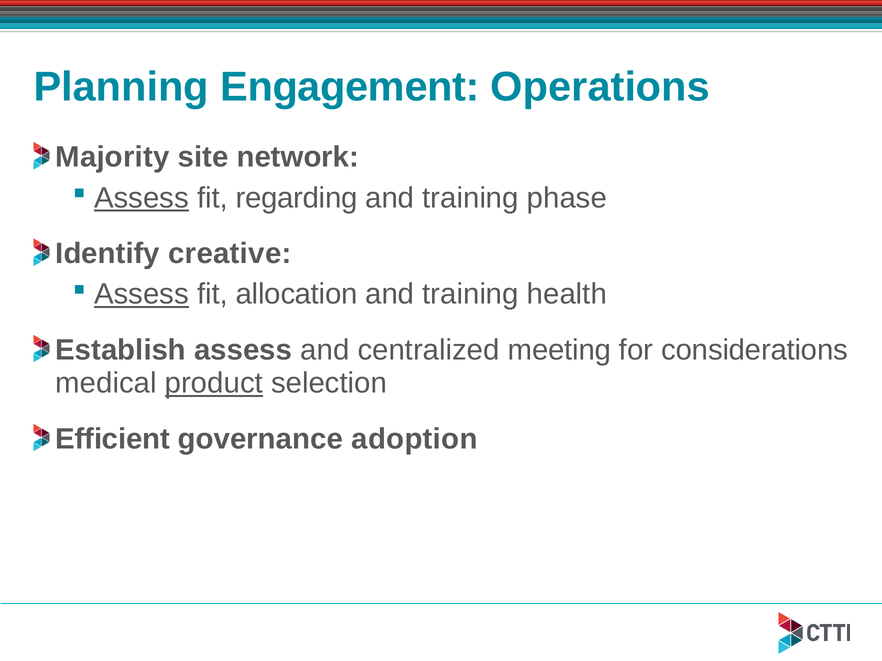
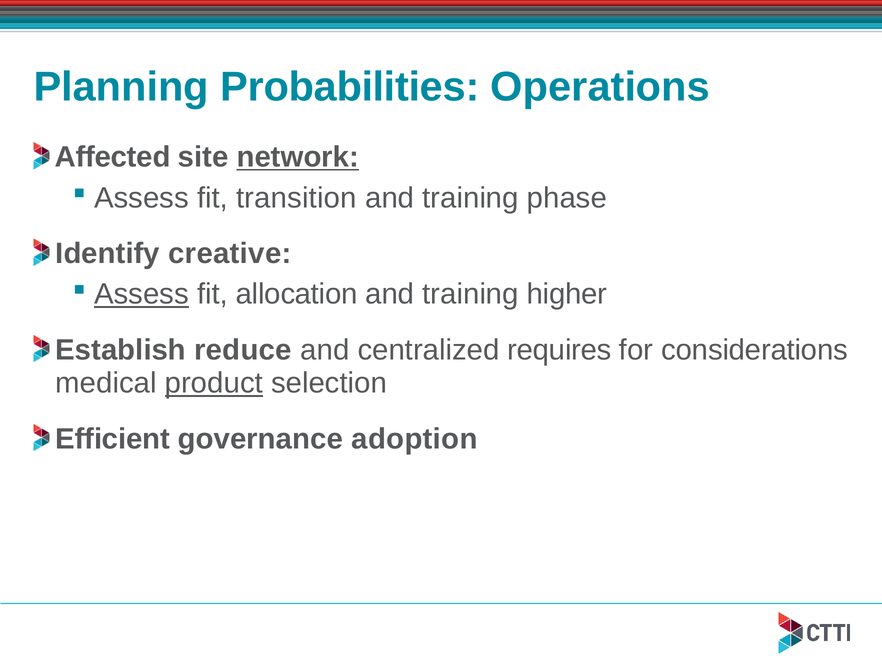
Engagement: Engagement -> Probabilities (350, 87)
Majority: Majority -> Affected (113, 157)
network underline: none -> present (298, 157)
Assess underline: present -> none (141, 198)
regarding: regarding -> transition (296, 198)
health: health -> higher (567, 295)
Establish assess: assess -> reduce (243, 350)
meeting: meeting -> requires (559, 350)
